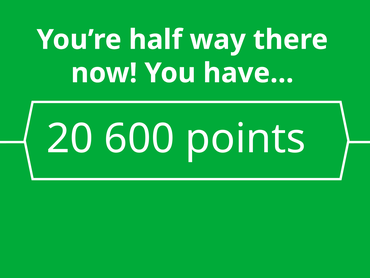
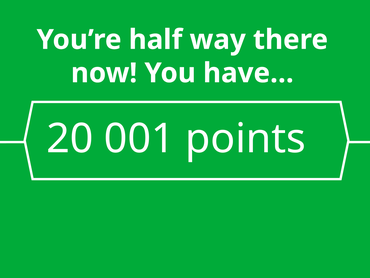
600: 600 -> 001 (139, 139)
